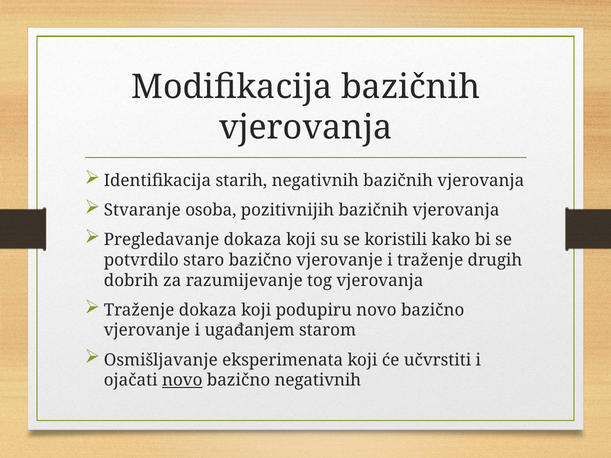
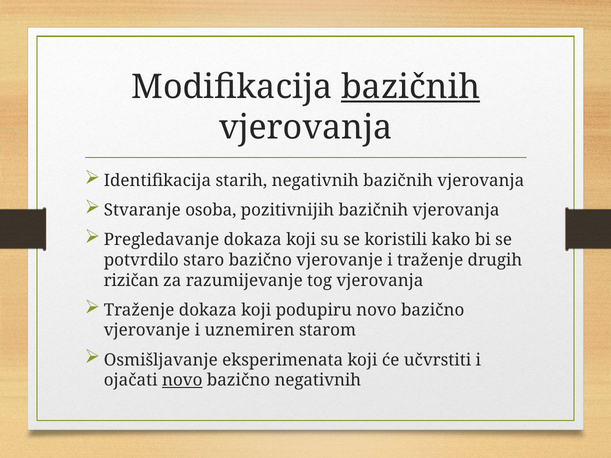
bazičnih underline: none -> present (411, 87)
dobrih: dobrih -> rizičan (131, 281)
ugađanjem: ugađanjem -> uznemiren (249, 331)
